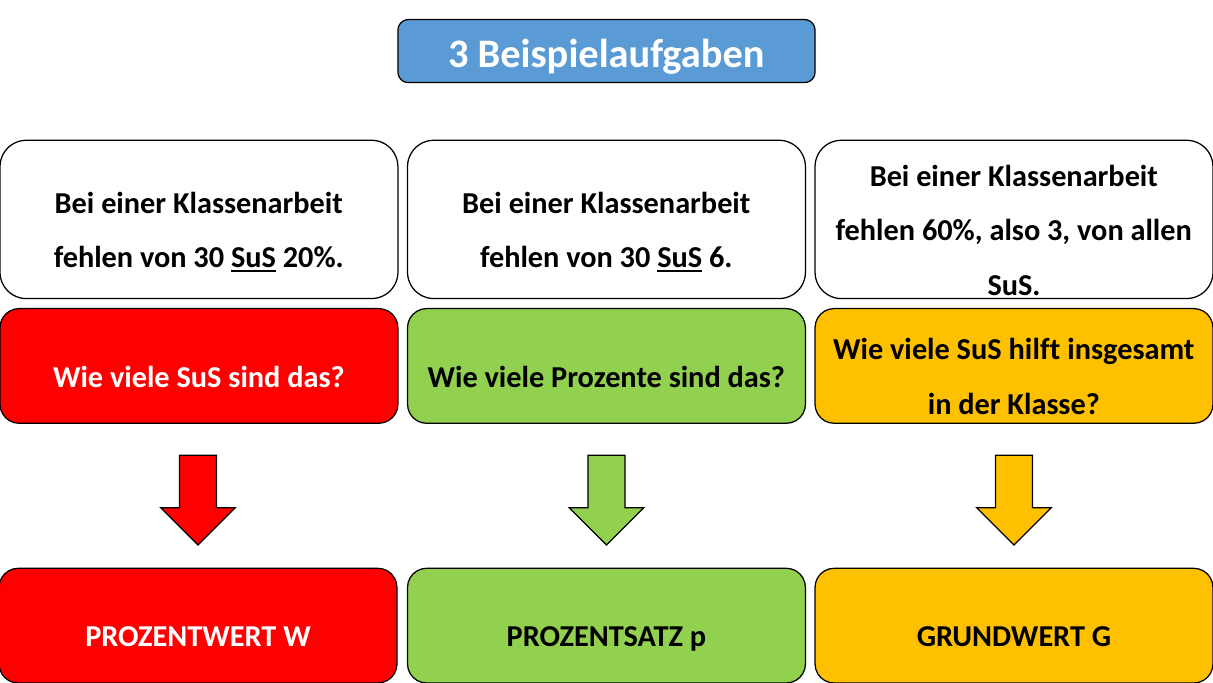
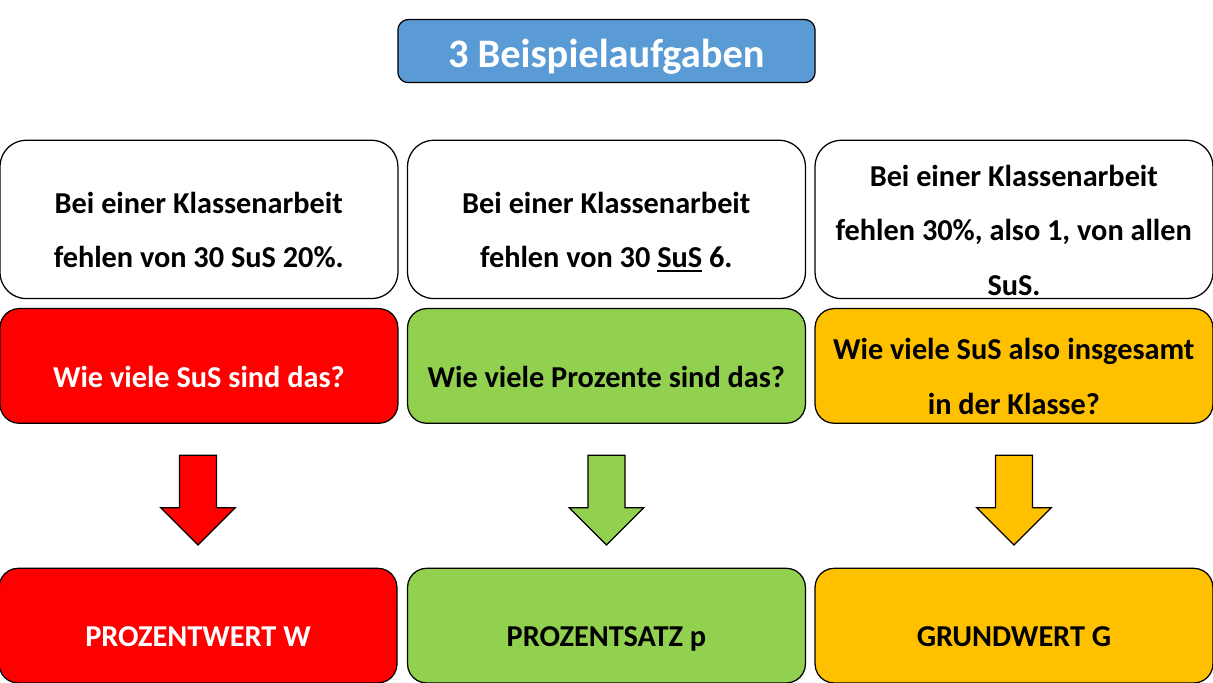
60%: 60% -> 30% (952, 230)
also 3: 3 -> 1 (1059, 230)
SuS underline: present -> none (254, 258)
SuS hilft: hilft -> also (1034, 349)
